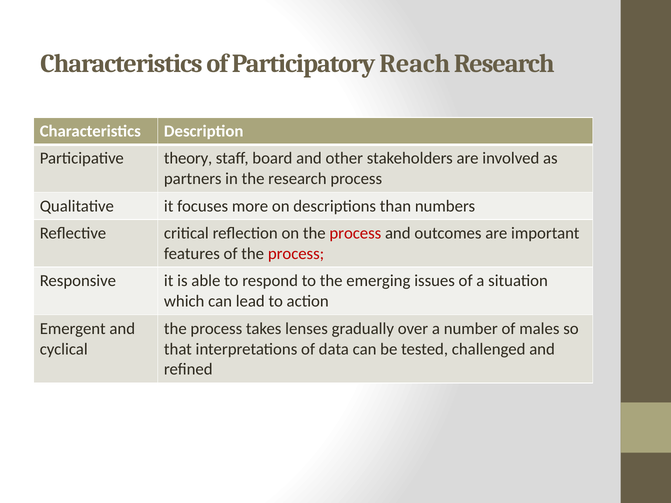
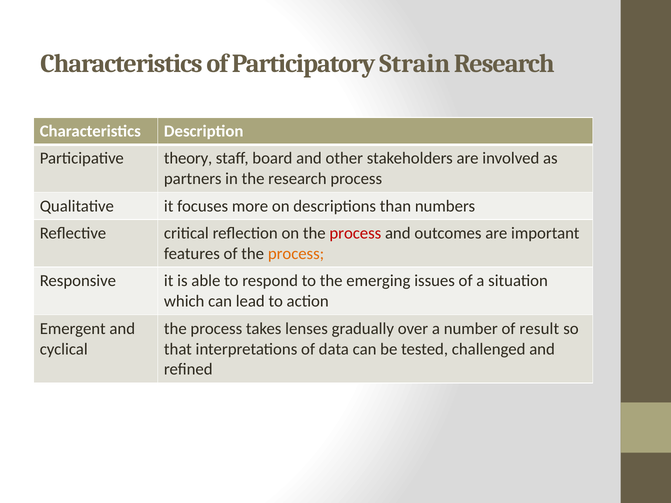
Reach: Reach -> Strain (415, 64)
process colour: red -> orange (296, 254)
males: males -> result (539, 329)
